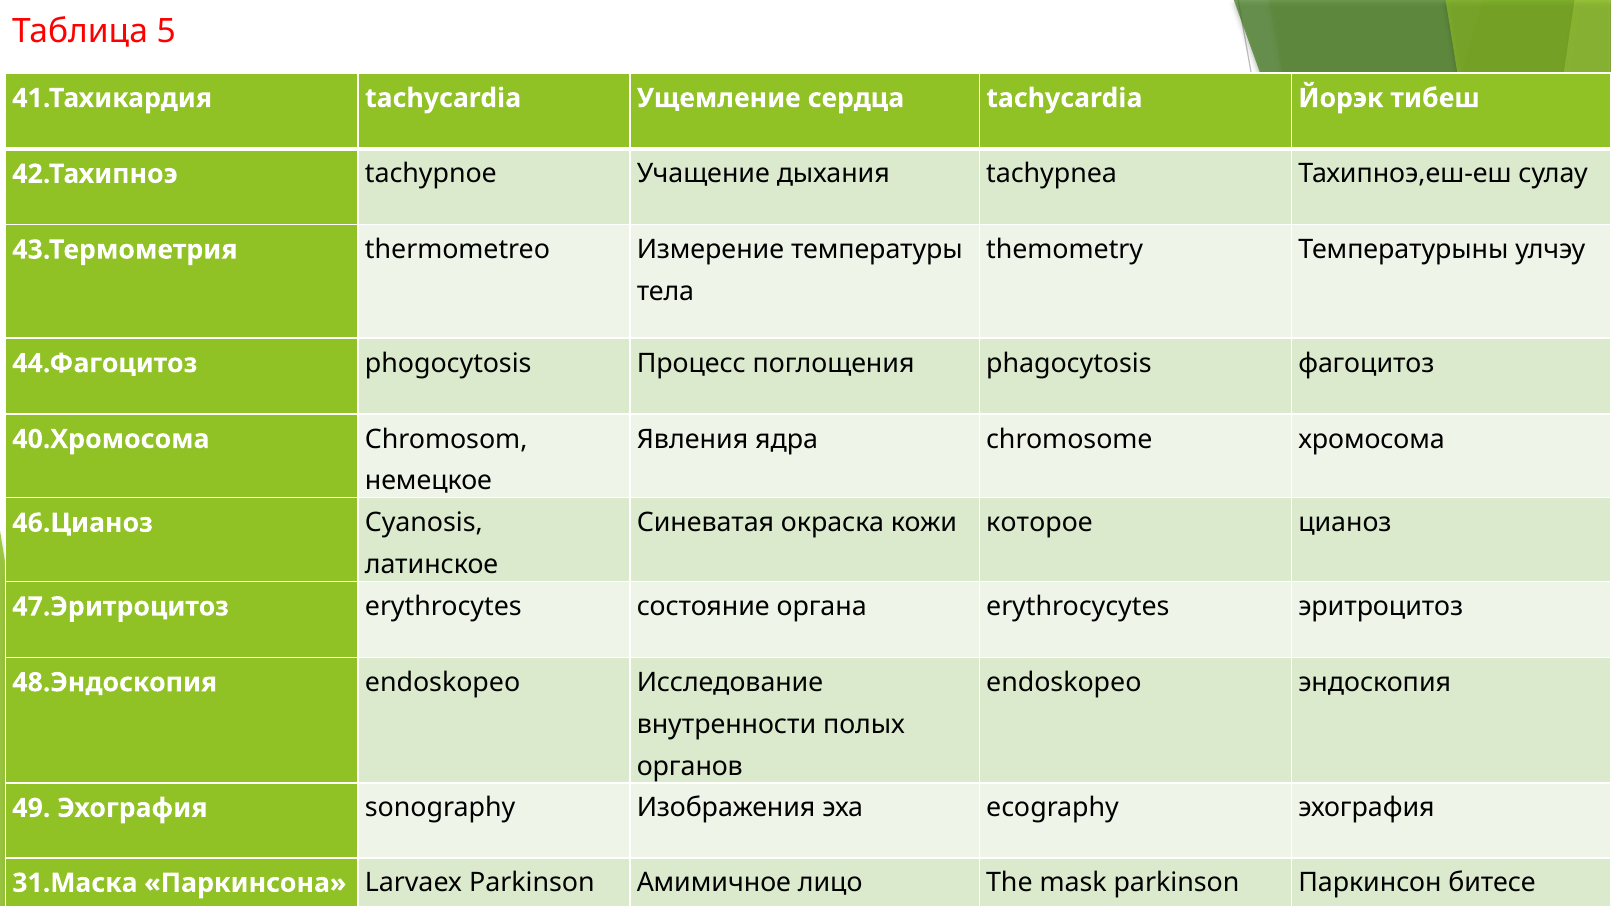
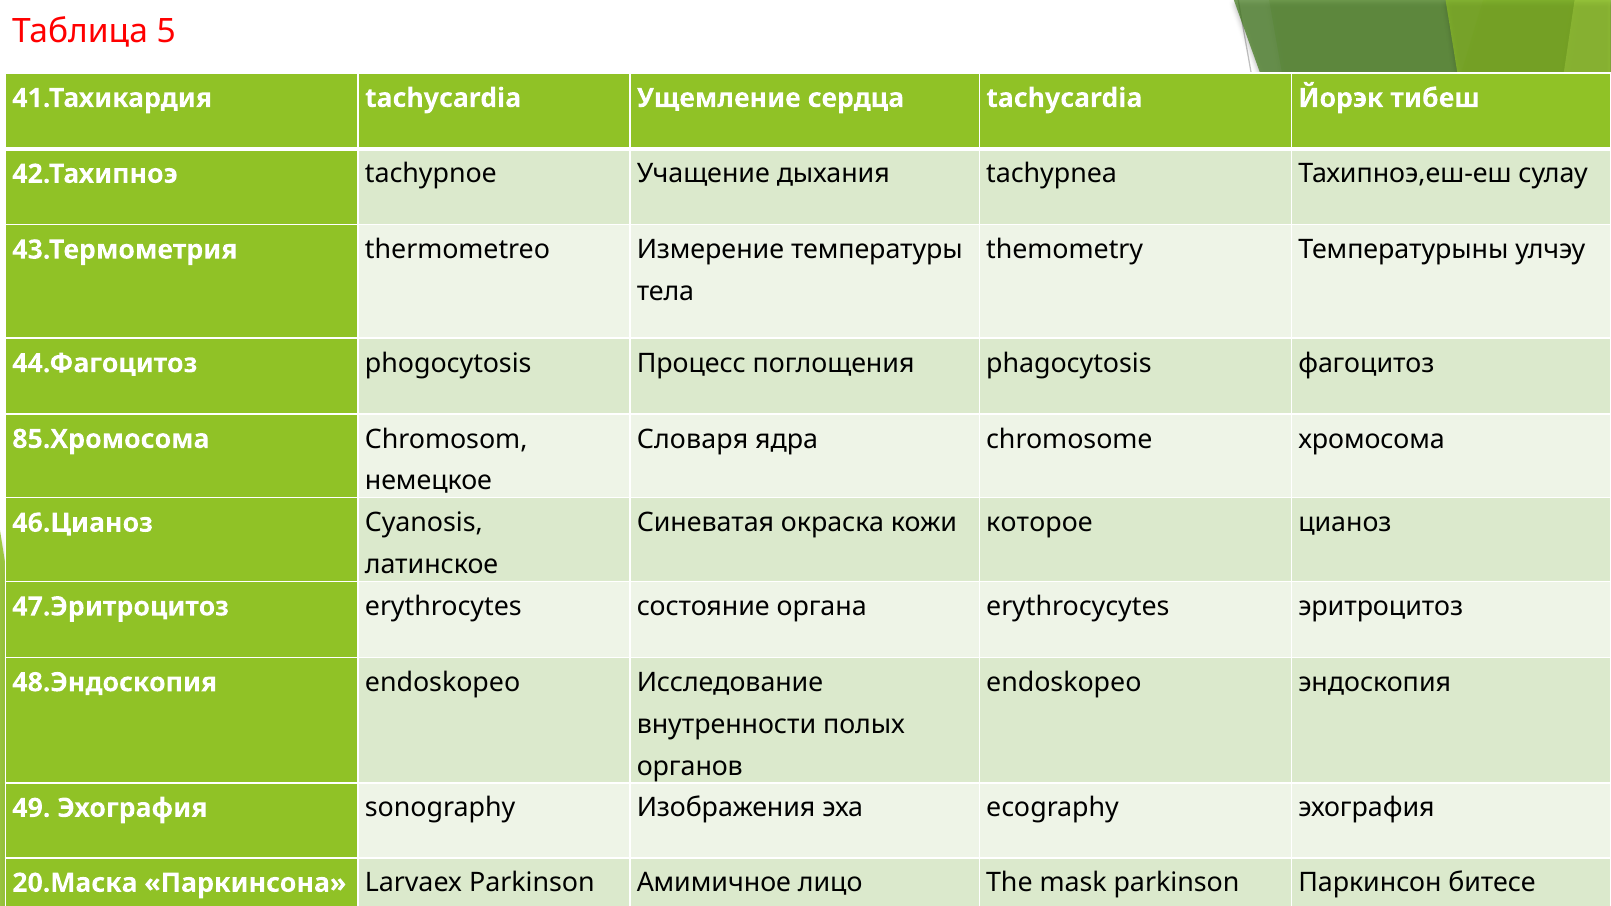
Явления: Явления -> Словаря (693, 439)
40.Хромосома: 40.Хромосома -> 85.Хромосома (111, 439)
31.Маска: 31.Маска -> 20.Маска (75, 883)
